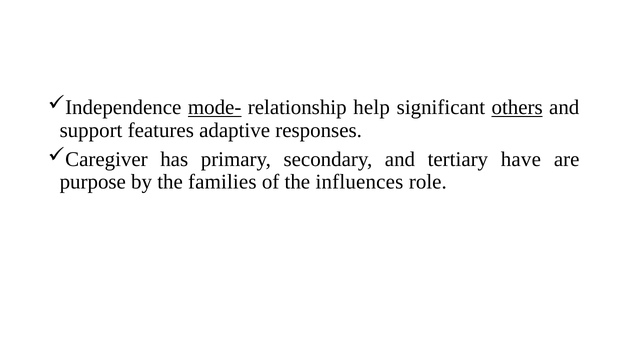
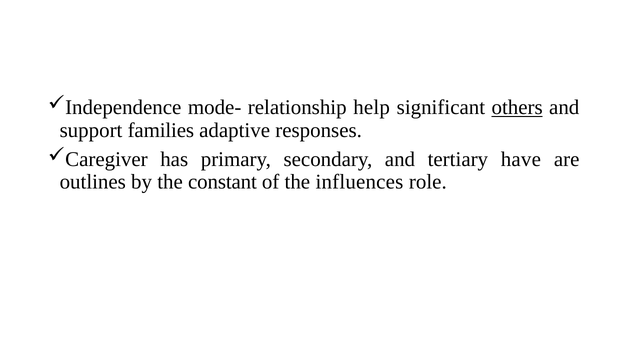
mode- underline: present -> none (215, 108)
features: features -> families (161, 130)
purpose: purpose -> outlines (93, 182)
families: families -> constant (222, 182)
